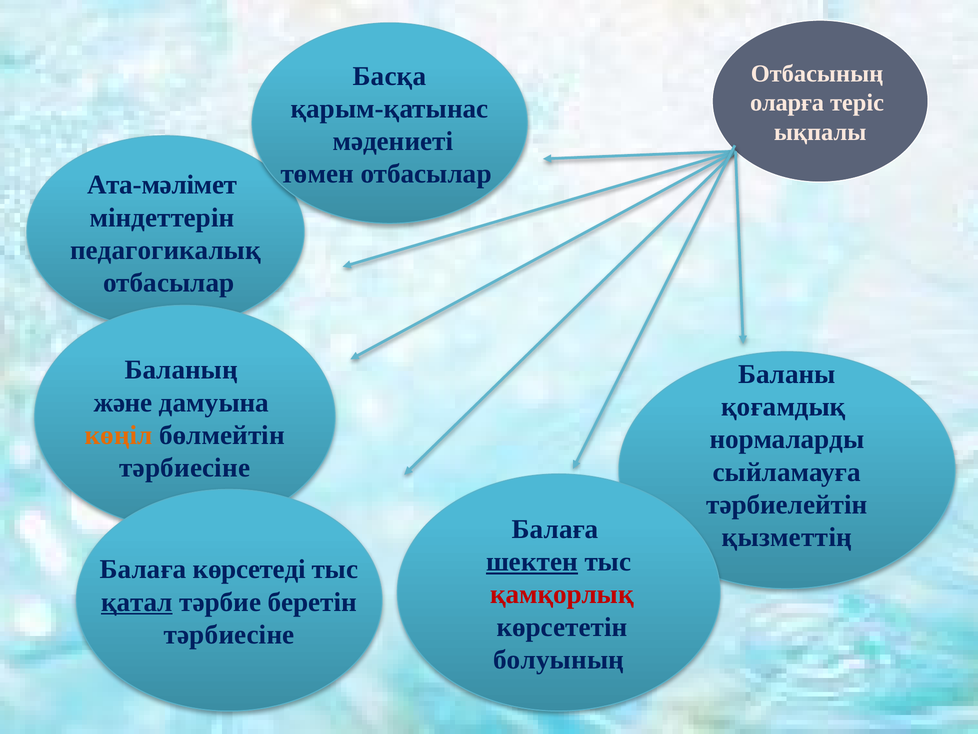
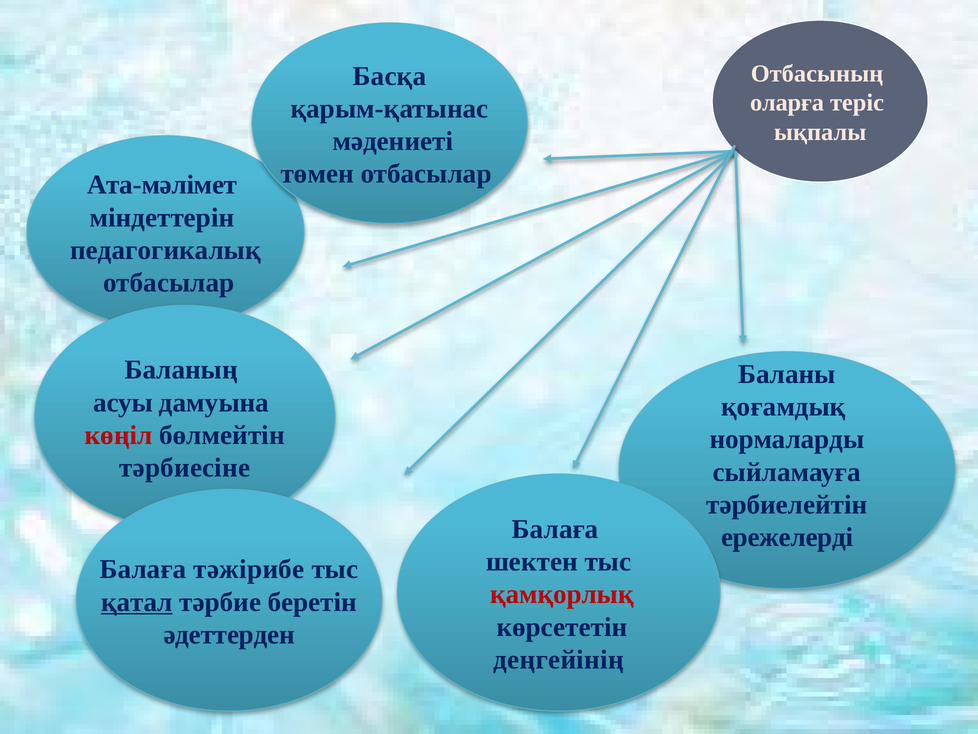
және: және -> асуы (123, 402)
көңіл colour: orange -> red (119, 435)
қызметтің: қызметтің -> ережелерді (787, 537)
шектен underline: present -> none (532, 561)
көрсетеді: көрсетеді -> тәжірибе (249, 569)
тәрбиесіне: тәрбиесіне -> әдеттерден (229, 634)
болуының: болуының -> деңгейінің (559, 659)
